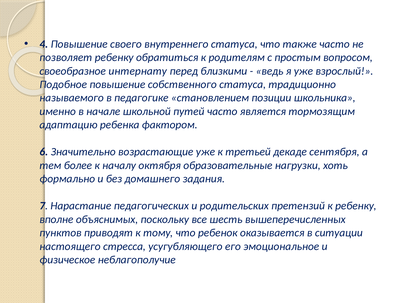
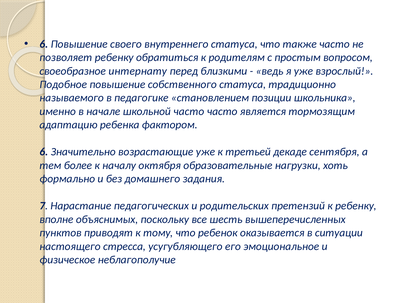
4: 4 -> 6 (44, 44)
школьной путей: путей -> часто (189, 112)
